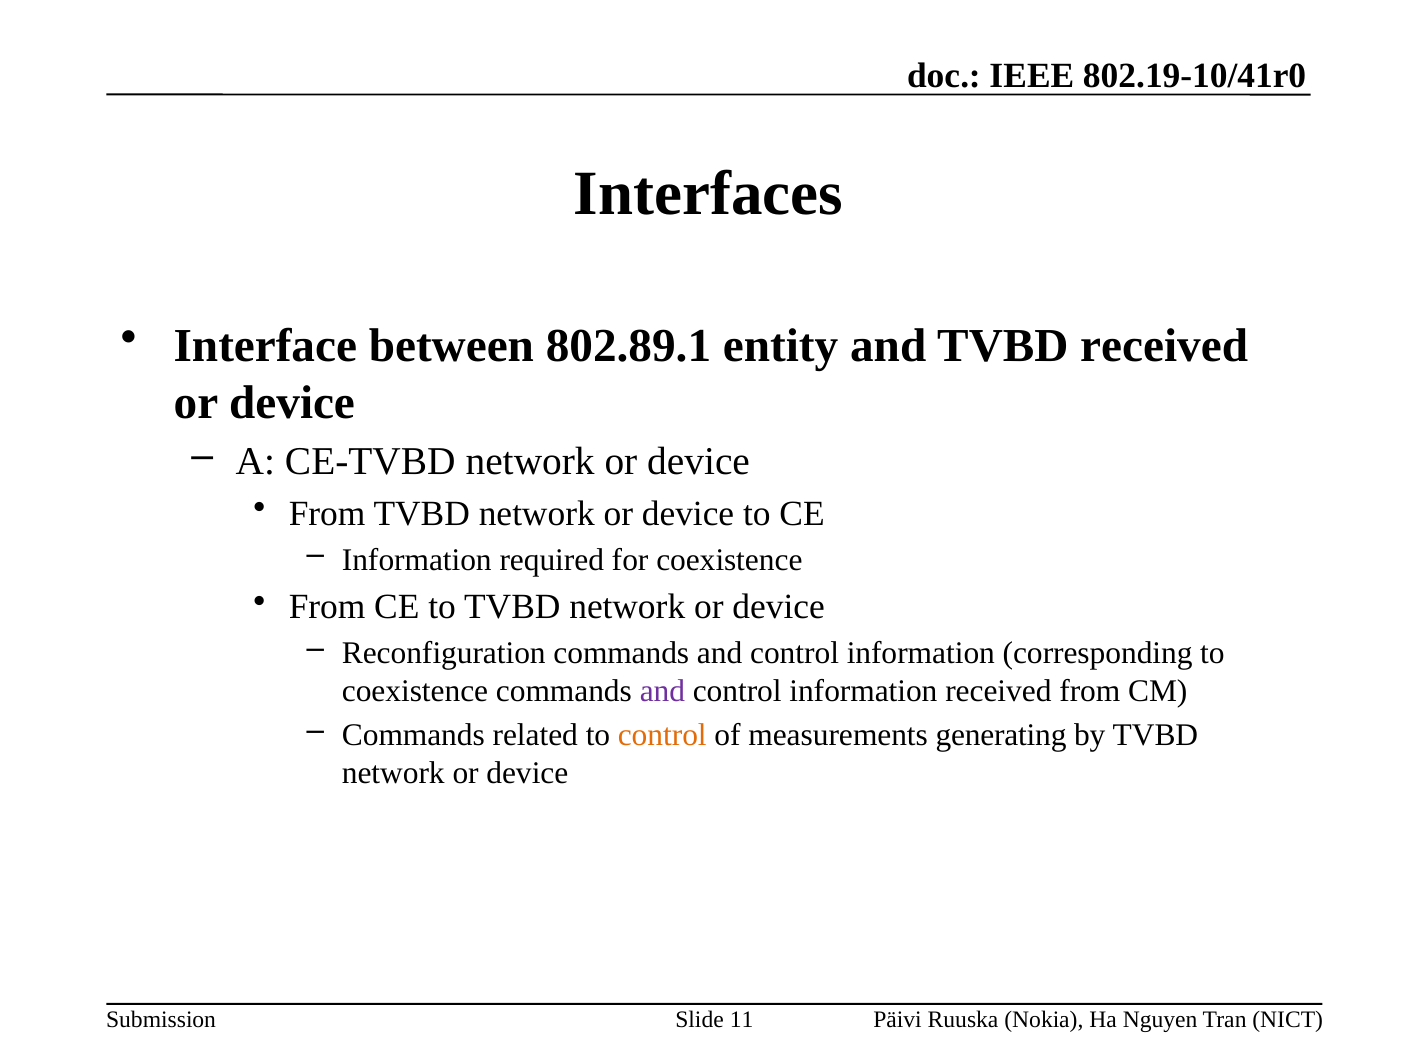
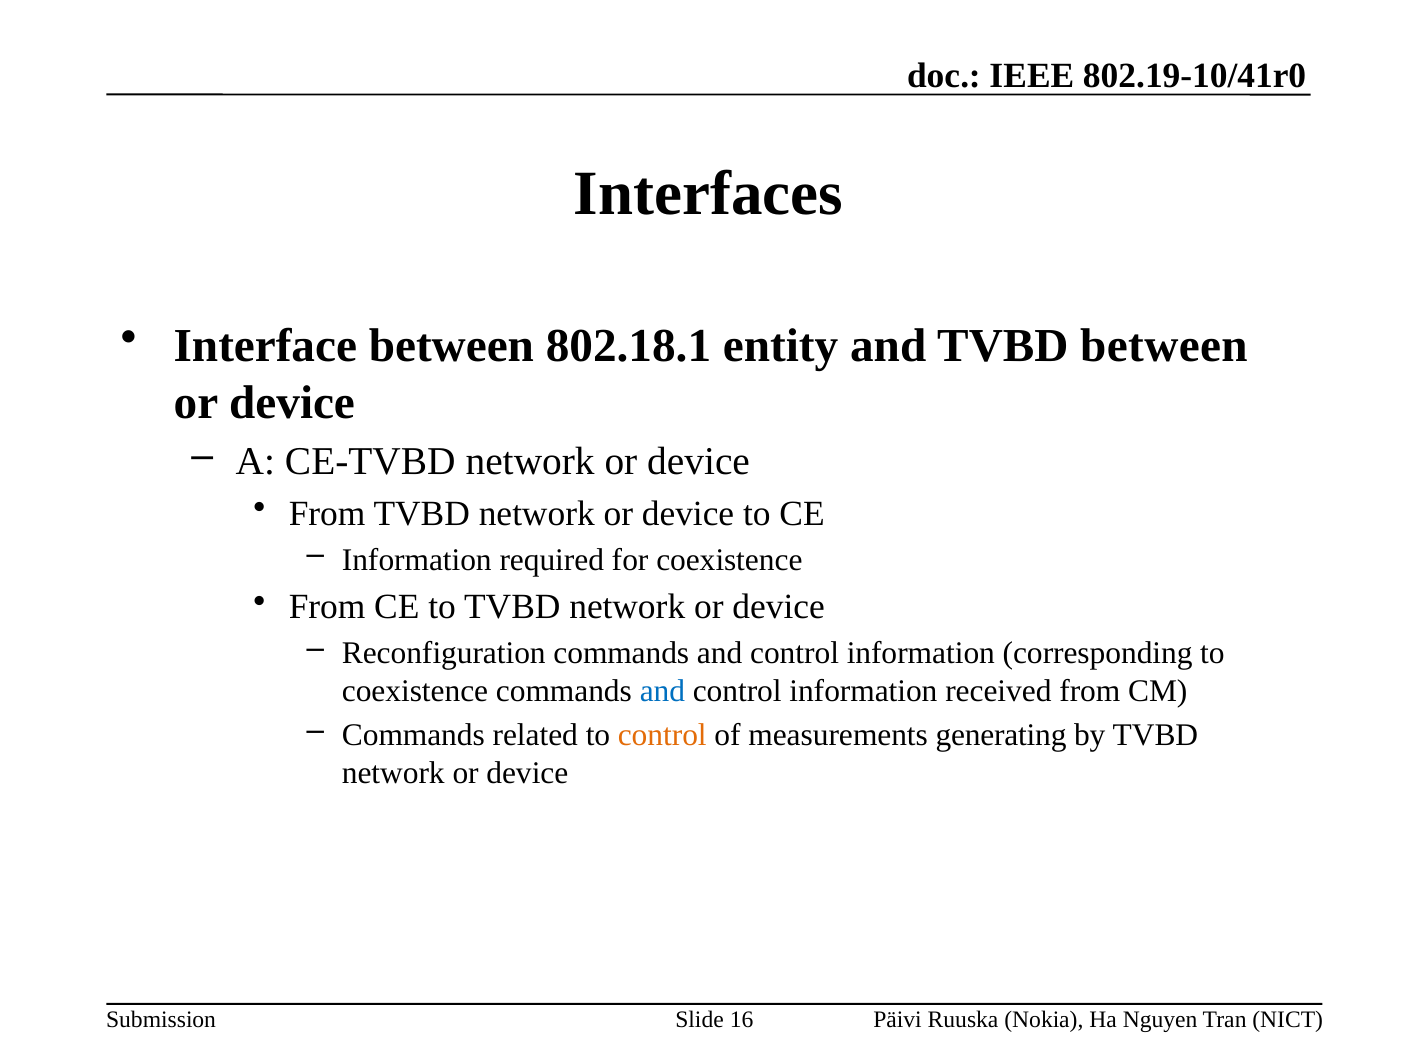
802.89.1: 802.89.1 -> 802.18.1 (628, 346)
TVBD received: received -> between (1164, 346)
and colour: purple -> blue (662, 691)
11: 11 -> 16 (742, 1019)
